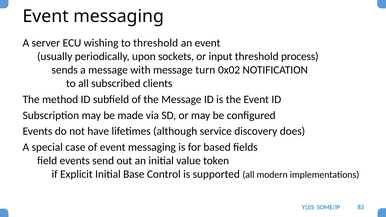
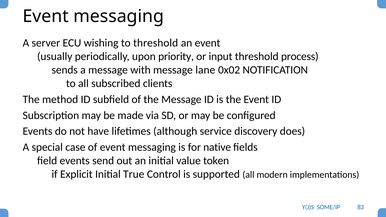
sockets: sockets -> priority (176, 56)
turn: turn -> lane (205, 70)
based: based -> native (217, 147)
Base: Base -> True (134, 174)
